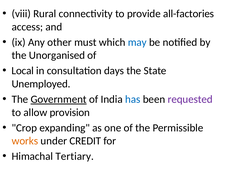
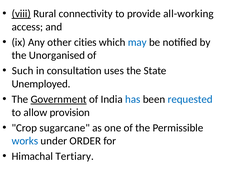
viii underline: none -> present (21, 14)
all-factories: all-factories -> all-working (188, 14)
must: must -> cities (85, 42)
Local: Local -> Such (23, 71)
days: days -> uses (114, 71)
requested colour: purple -> blue (190, 99)
expanding: expanding -> sugarcane (65, 127)
works colour: orange -> blue (25, 141)
CREDIT: CREDIT -> ORDER (85, 141)
